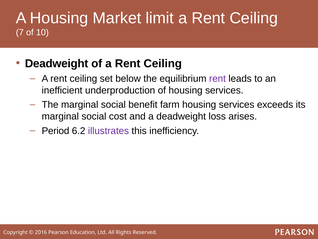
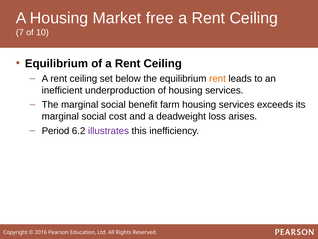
limit: limit -> free (160, 18)
Deadweight: Deadweight -> Equilibrium (56, 63)
rent colour: purple -> orange (217, 79)
